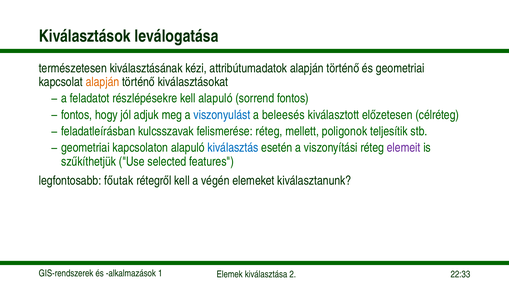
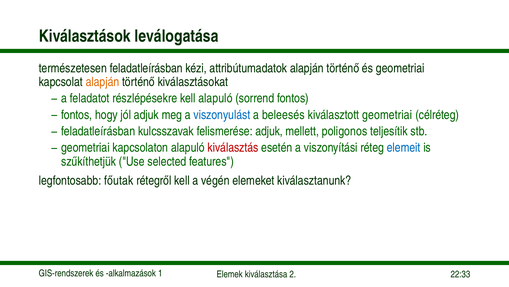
természetesen kiválasztásának: kiválasztásának -> feladatleírásban (146, 68)
kiválasztott előzetesen: előzetesen -> geometriai (387, 115)
felismerése réteg: réteg -> adjuk (269, 131)
poligonok: poligonok -> poligonos (345, 131)
kiválasztás colour: blue -> red (233, 147)
elemeit colour: purple -> blue (404, 147)
